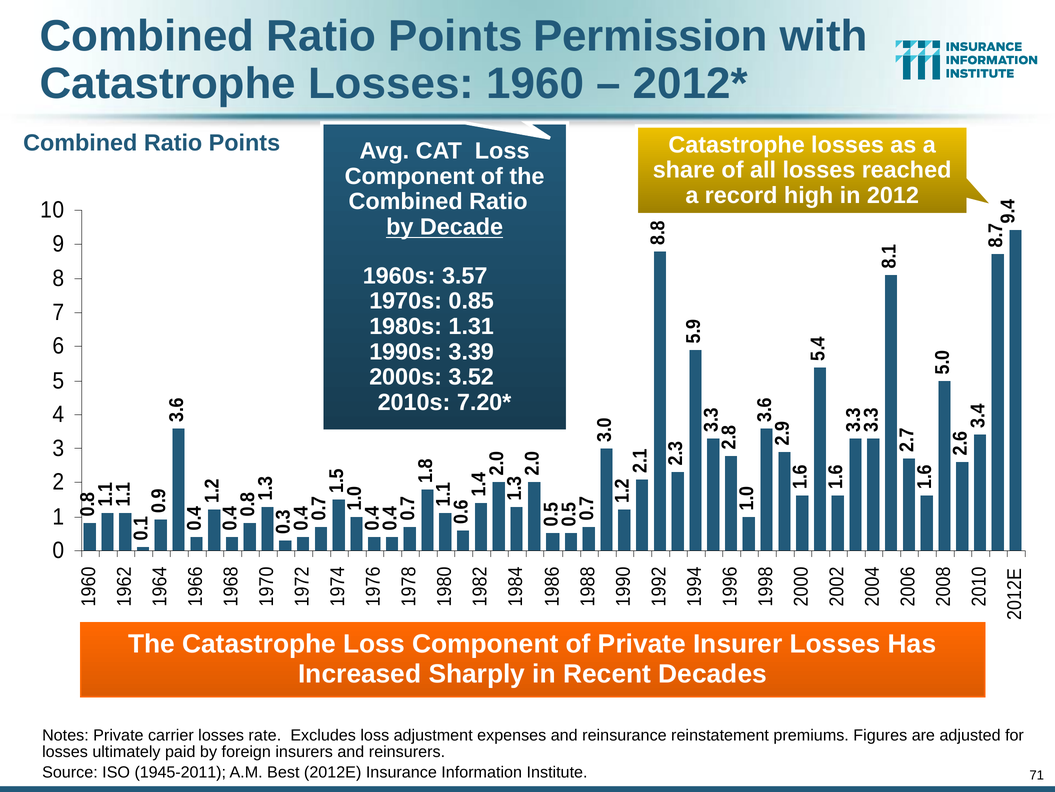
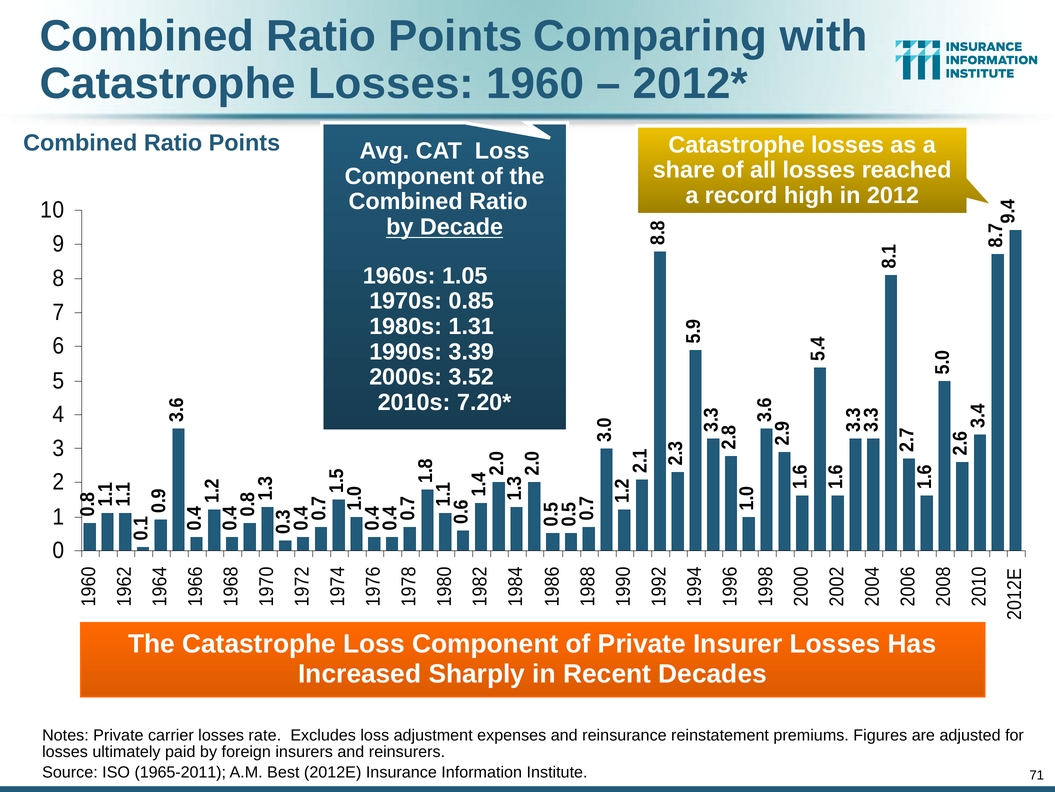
Permission: Permission -> Comparing (650, 36)
3.57: 3.57 -> 1.05 (465, 276)
1945-2011: 1945-2011 -> 1965-2011 (180, 772)
